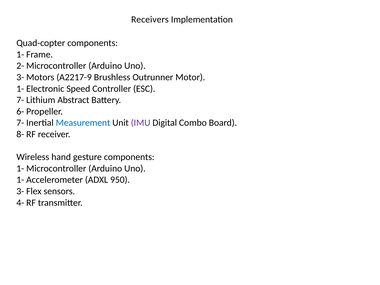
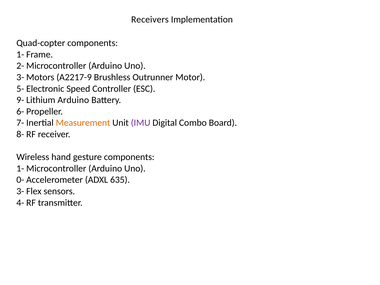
1-: 1- -> 5- (20, 89)
7-: 7- -> 9- (20, 100)
Lithium Abstract: Abstract -> Arduino (73, 100)
Measurement colour: blue -> orange (83, 123)
1-: 1- -> 0- (20, 180)
950: 950 -> 635 (120, 180)
